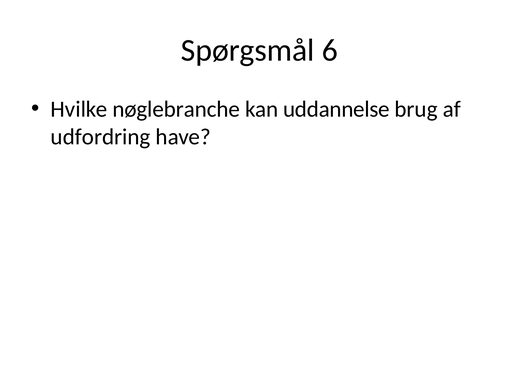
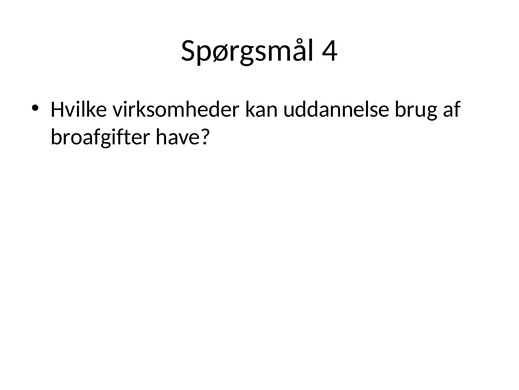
6: 6 -> 4 (330, 50)
nøglebranche: nøglebranche -> virksomheder (176, 109)
udfordring: udfordring -> broafgifter (101, 137)
